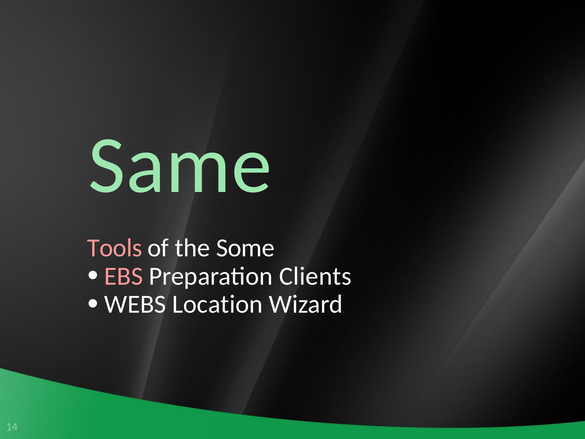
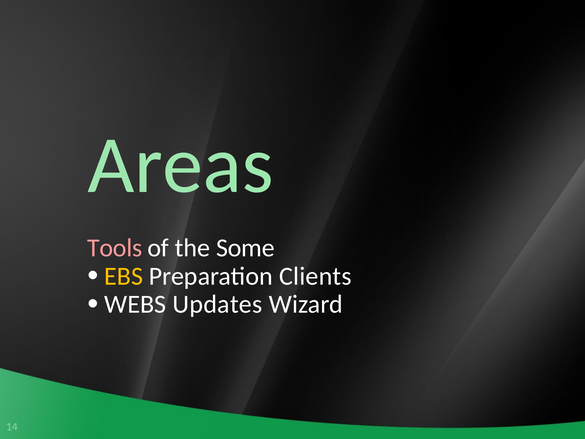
Same: Same -> Areas (181, 165)
EBS colour: pink -> yellow (124, 276)
Location: Location -> Updates (217, 304)
